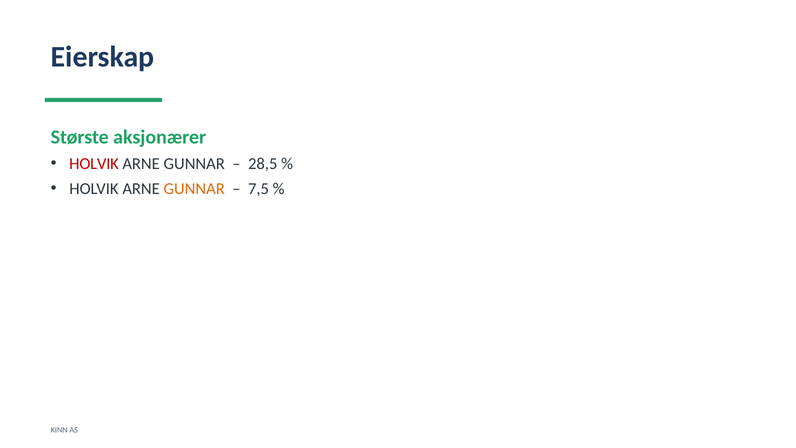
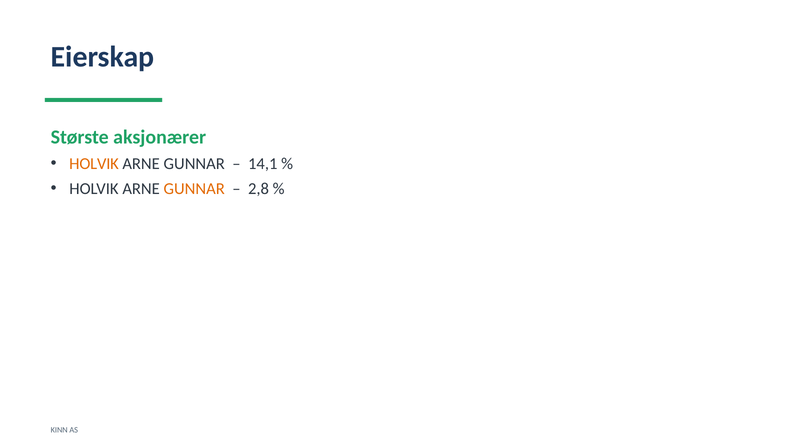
HOLVIK colour: red -> orange (94, 164)
28,5: 28,5 -> 14,1 (263, 164)
7,5: 7,5 -> 2,8 (259, 189)
